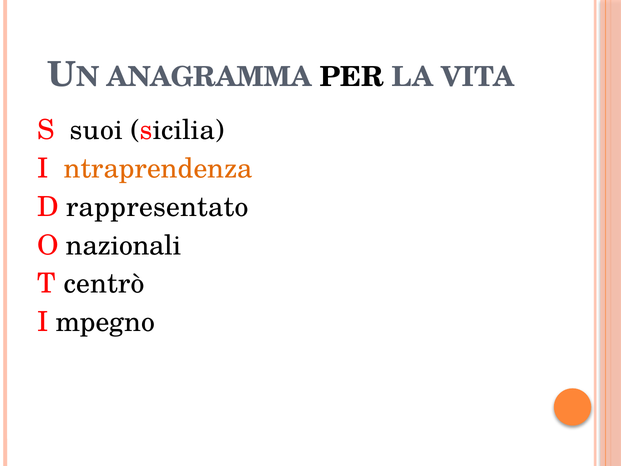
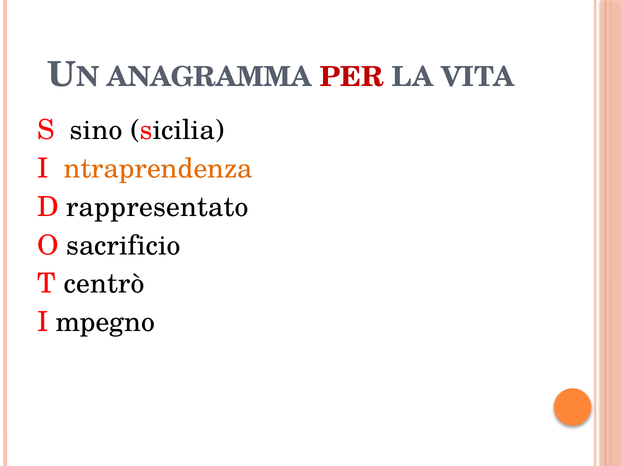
PER colour: black -> red (352, 77)
suoi: suoi -> sino (96, 130)
nazionali: nazionali -> sacrificio (123, 245)
